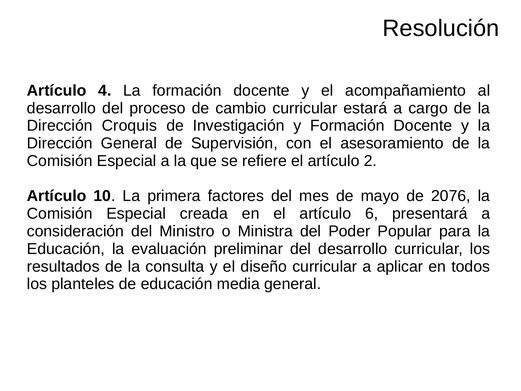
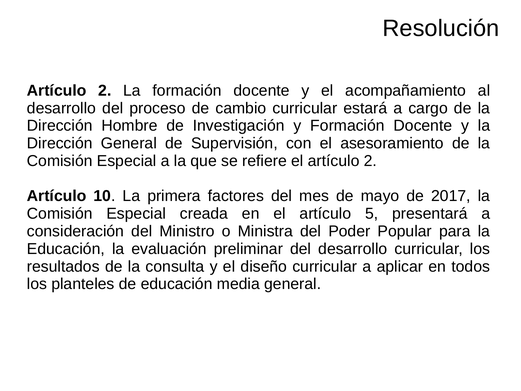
4: 4 -> 2 (105, 90)
Croquis: Croquis -> Hombre (129, 126)
2076: 2076 -> 2017 (451, 196)
6: 6 -> 5 (372, 214)
